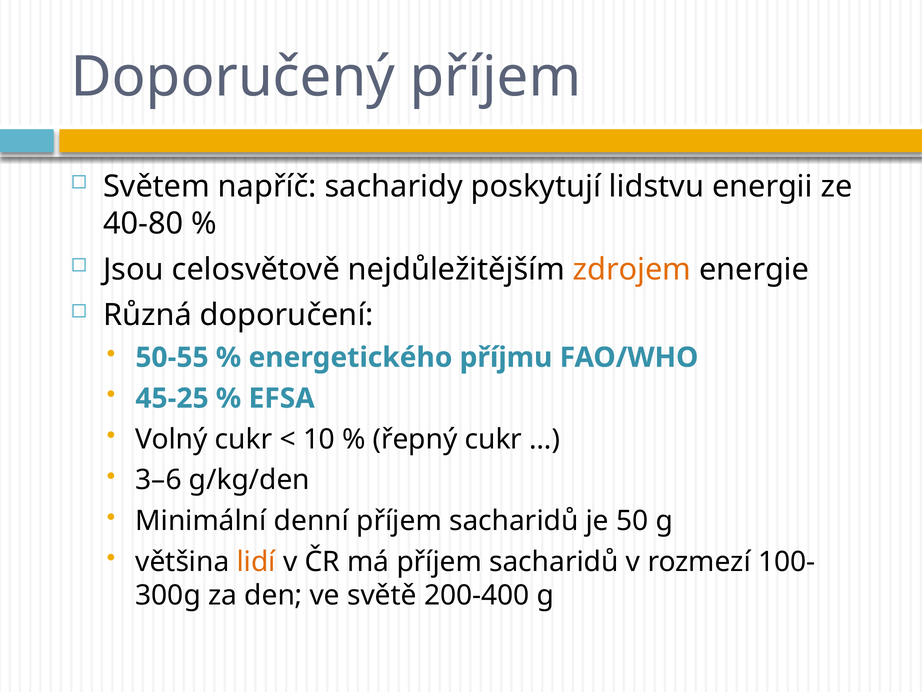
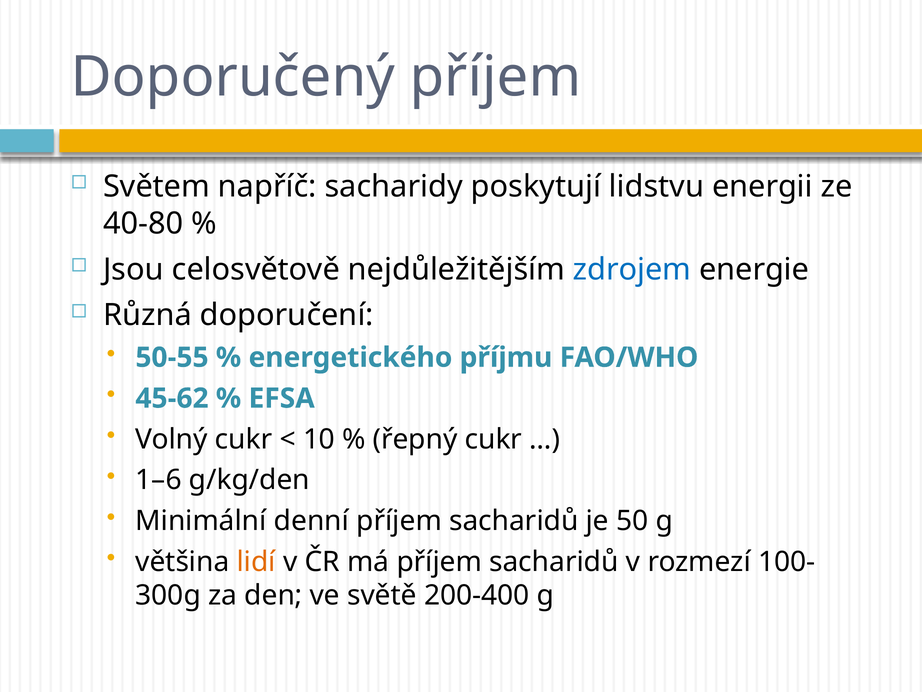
zdrojem colour: orange -> blue (632, 269)
45-25: 45-25 -> 45-62 (172, 398)
3–6: 3–6 -> 1–6 (159, 480)
